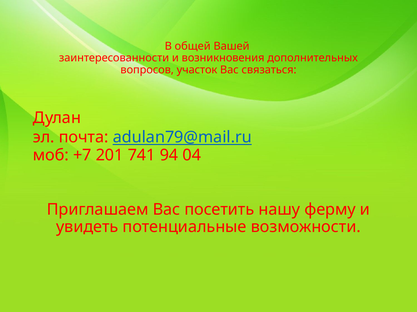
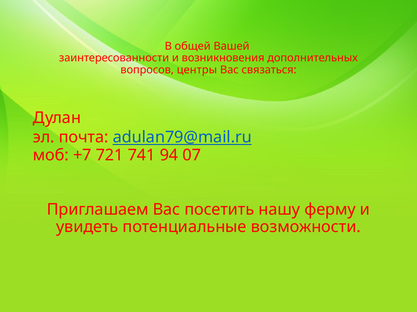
участок: участок -> центры (197, 70)
201: 201 -> 721 (110, 155)
04: 04 -> 07 (192, 155)
